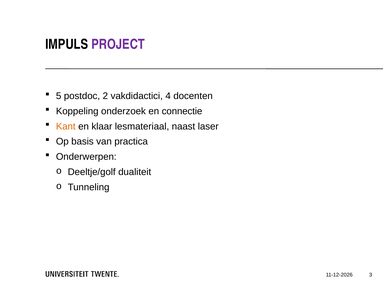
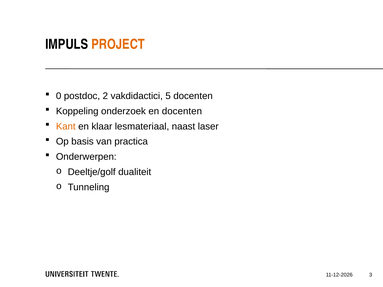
PROJECT colour: purple -> orange (118, 44)
5: 5 -> 0 (59, 96)
4: 4 -> 5 (168, 96)
en connectie: connectie -> docenten (182, 111)
